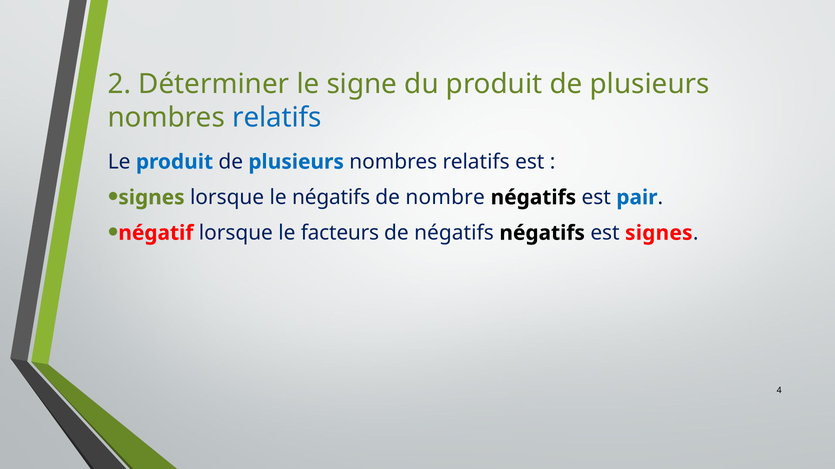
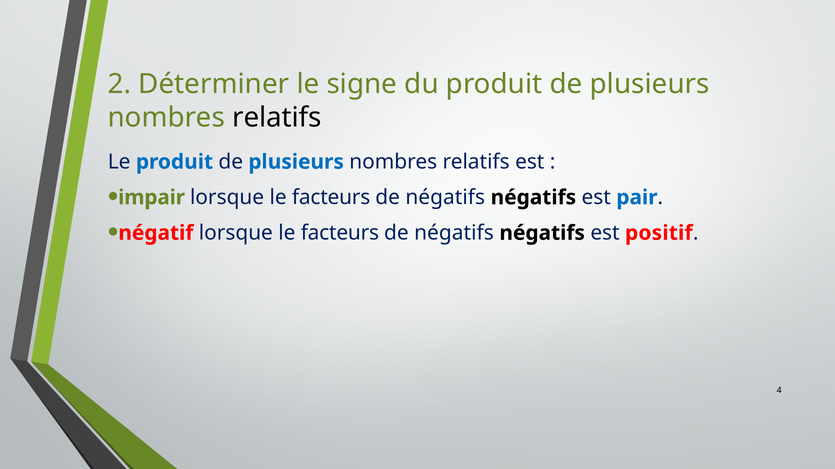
relatifs colour: blue -> black (277, 118)
signes: signes -> impair (152, 198)
négatifs: négatifs -> facteurs (331, 198)
nombre: nombre -> négatifs (445, 198)
est signes: signes -> positif (659, 233)
